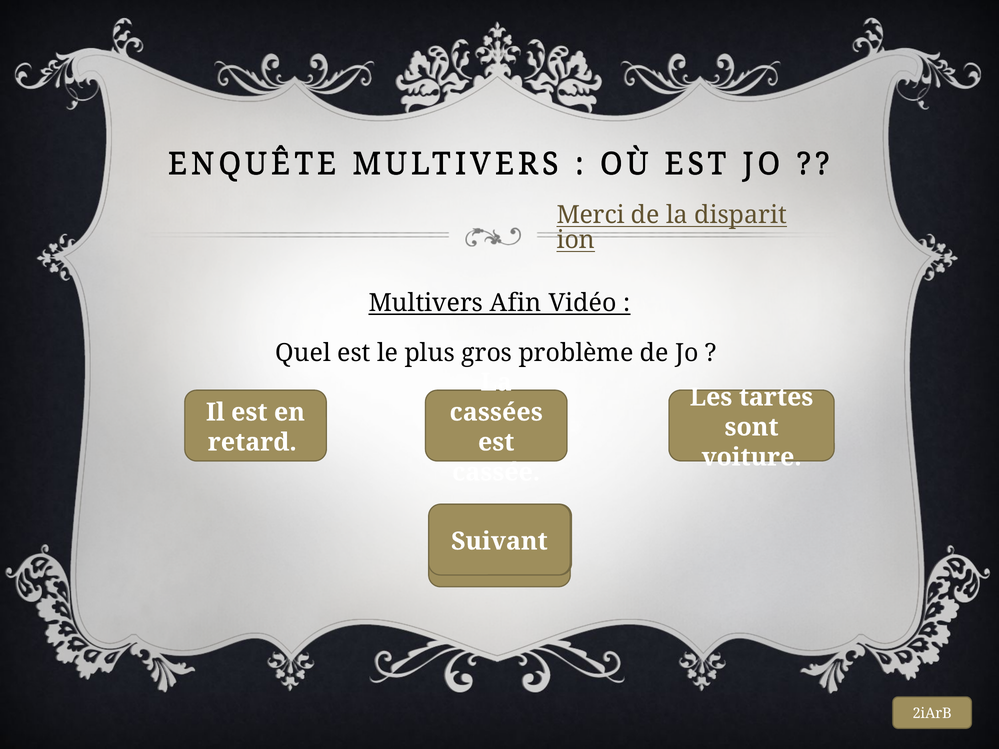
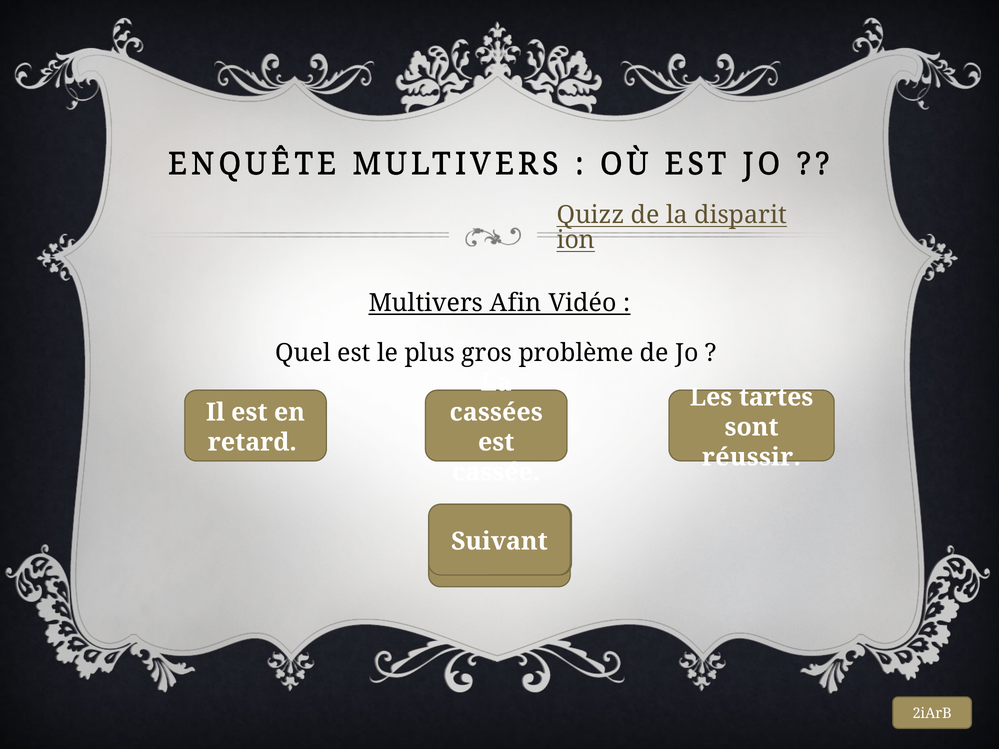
Merci: Merci -> Quizz (590, 215)
voiture: voiture -> réussir (751, 457)
